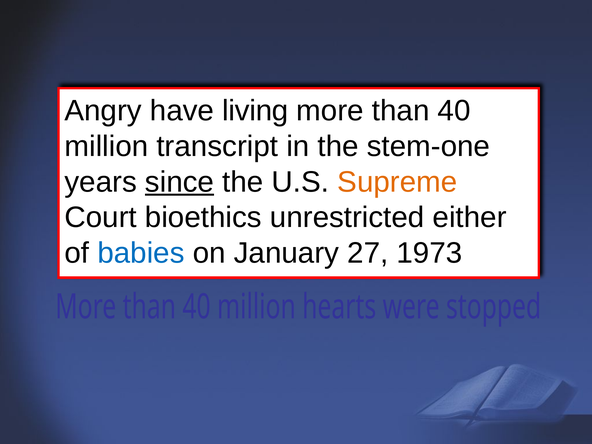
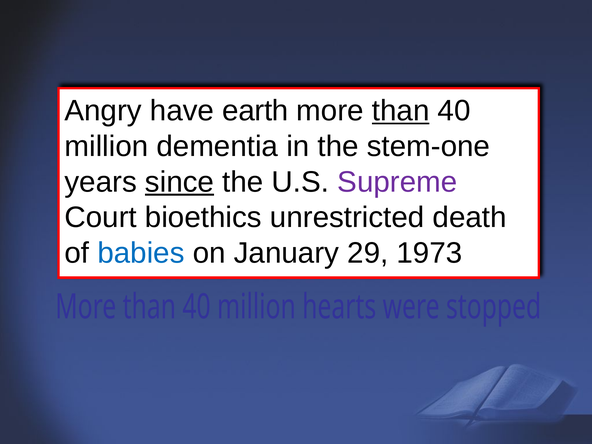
living: living -> earth (255, 111)
than underline: none -> present (401, 111)
transcript: transcript -> dementia (217, 146)
Supreme colour: orange -> purple (397, 182)
either: either -> death (470, 217)
27: 27 -> 29 (368, 253)
